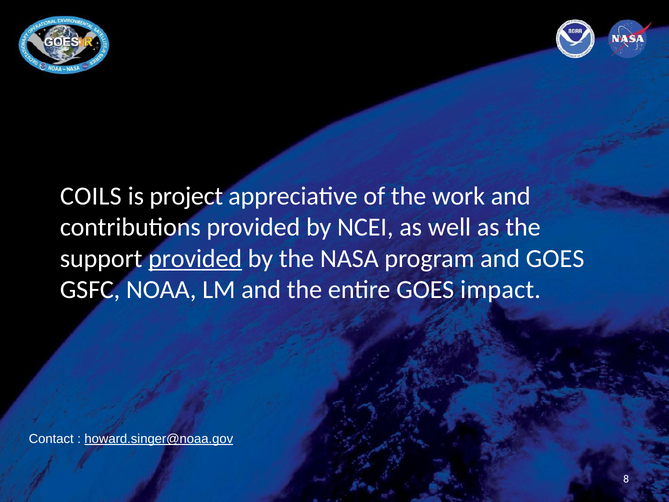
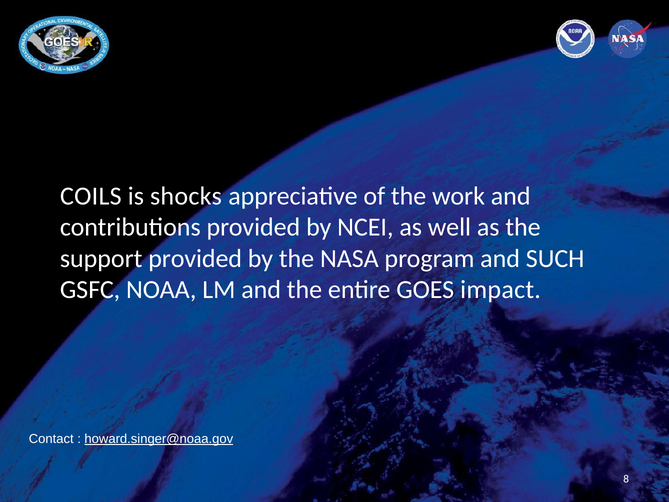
project: project -> shocks (186, 196)
provided underline: present -> none (195, 258)
and GOES: GOES -> SUCH (555, 258)
